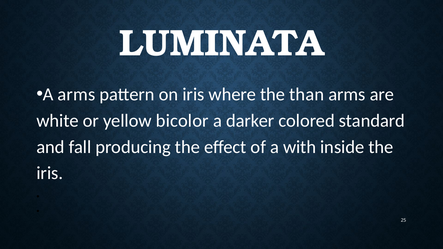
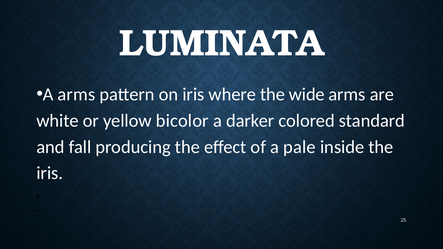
than: than -> wide (307, 94)
with: with -> pale (299, 147)
